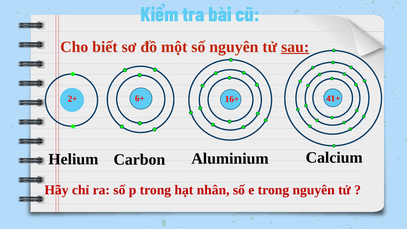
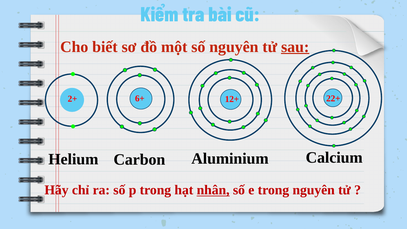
41+: 41+ -> 22+ (333, 98)
16+: 16+ -> 12+ (232, 99)
nhân underline: none -> present (213, 190)
